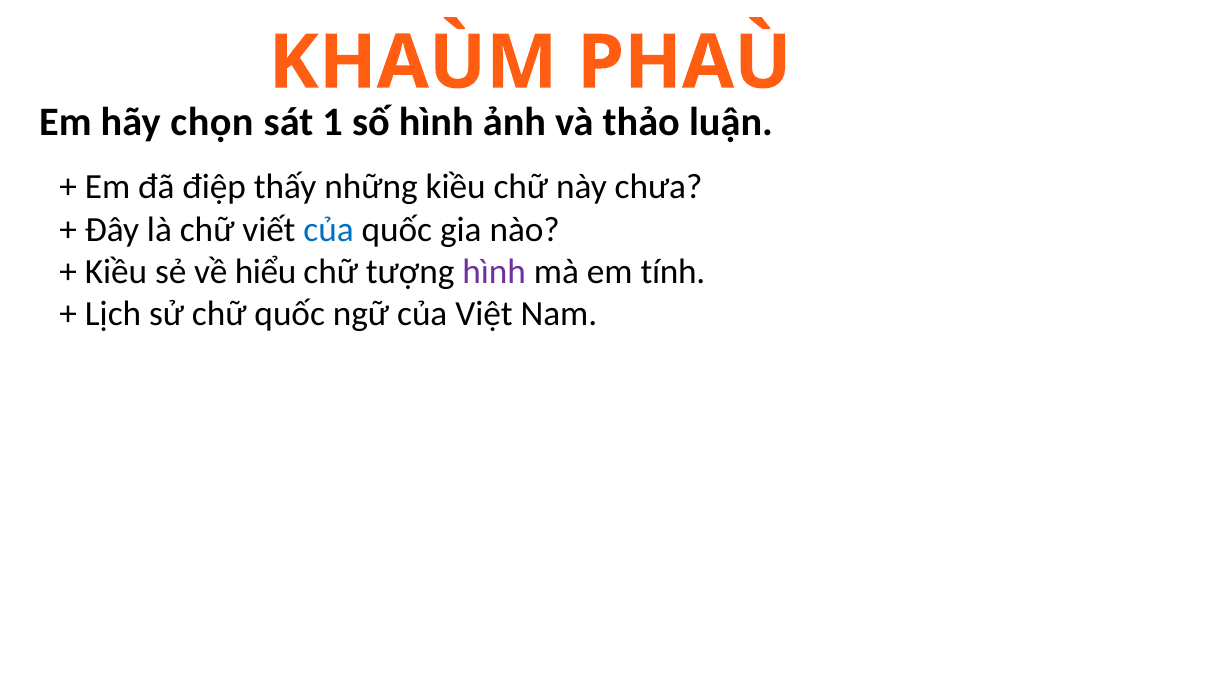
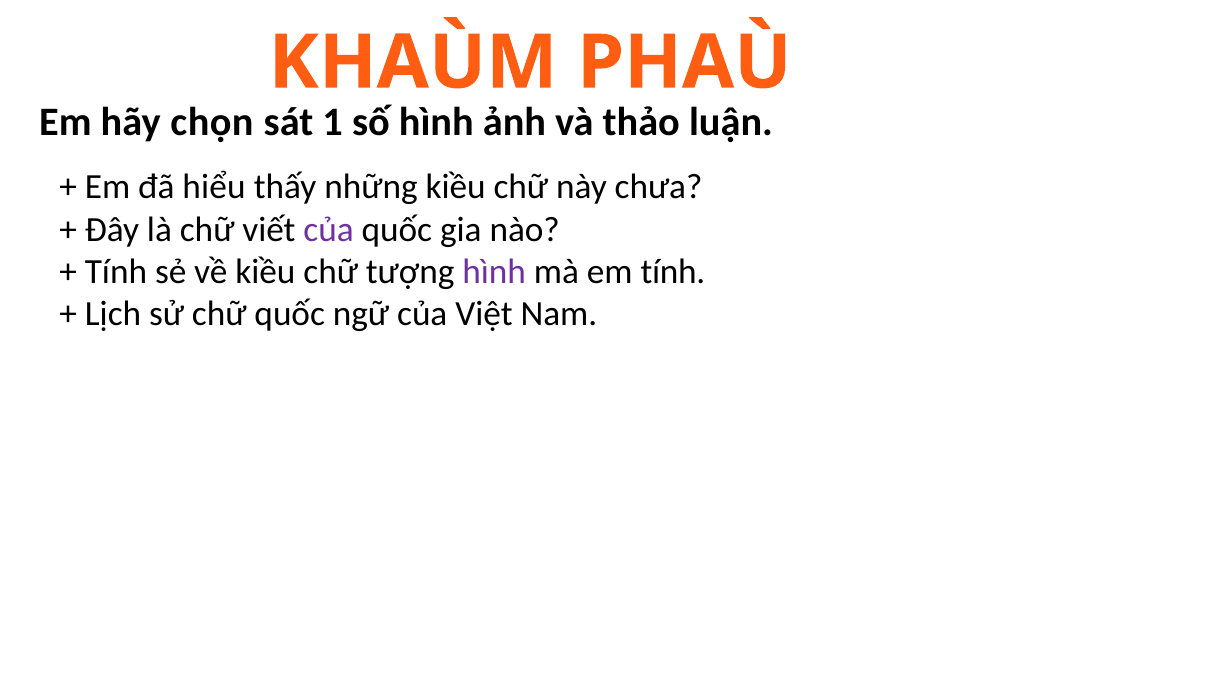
điệp: điệp -> hiểu (214, 187)
của colour: blue -> purple (329, 229)
Kiều: Kiều -> Tính (116, 272)
về hiểu: hiểu -> kiều (265, 272)
